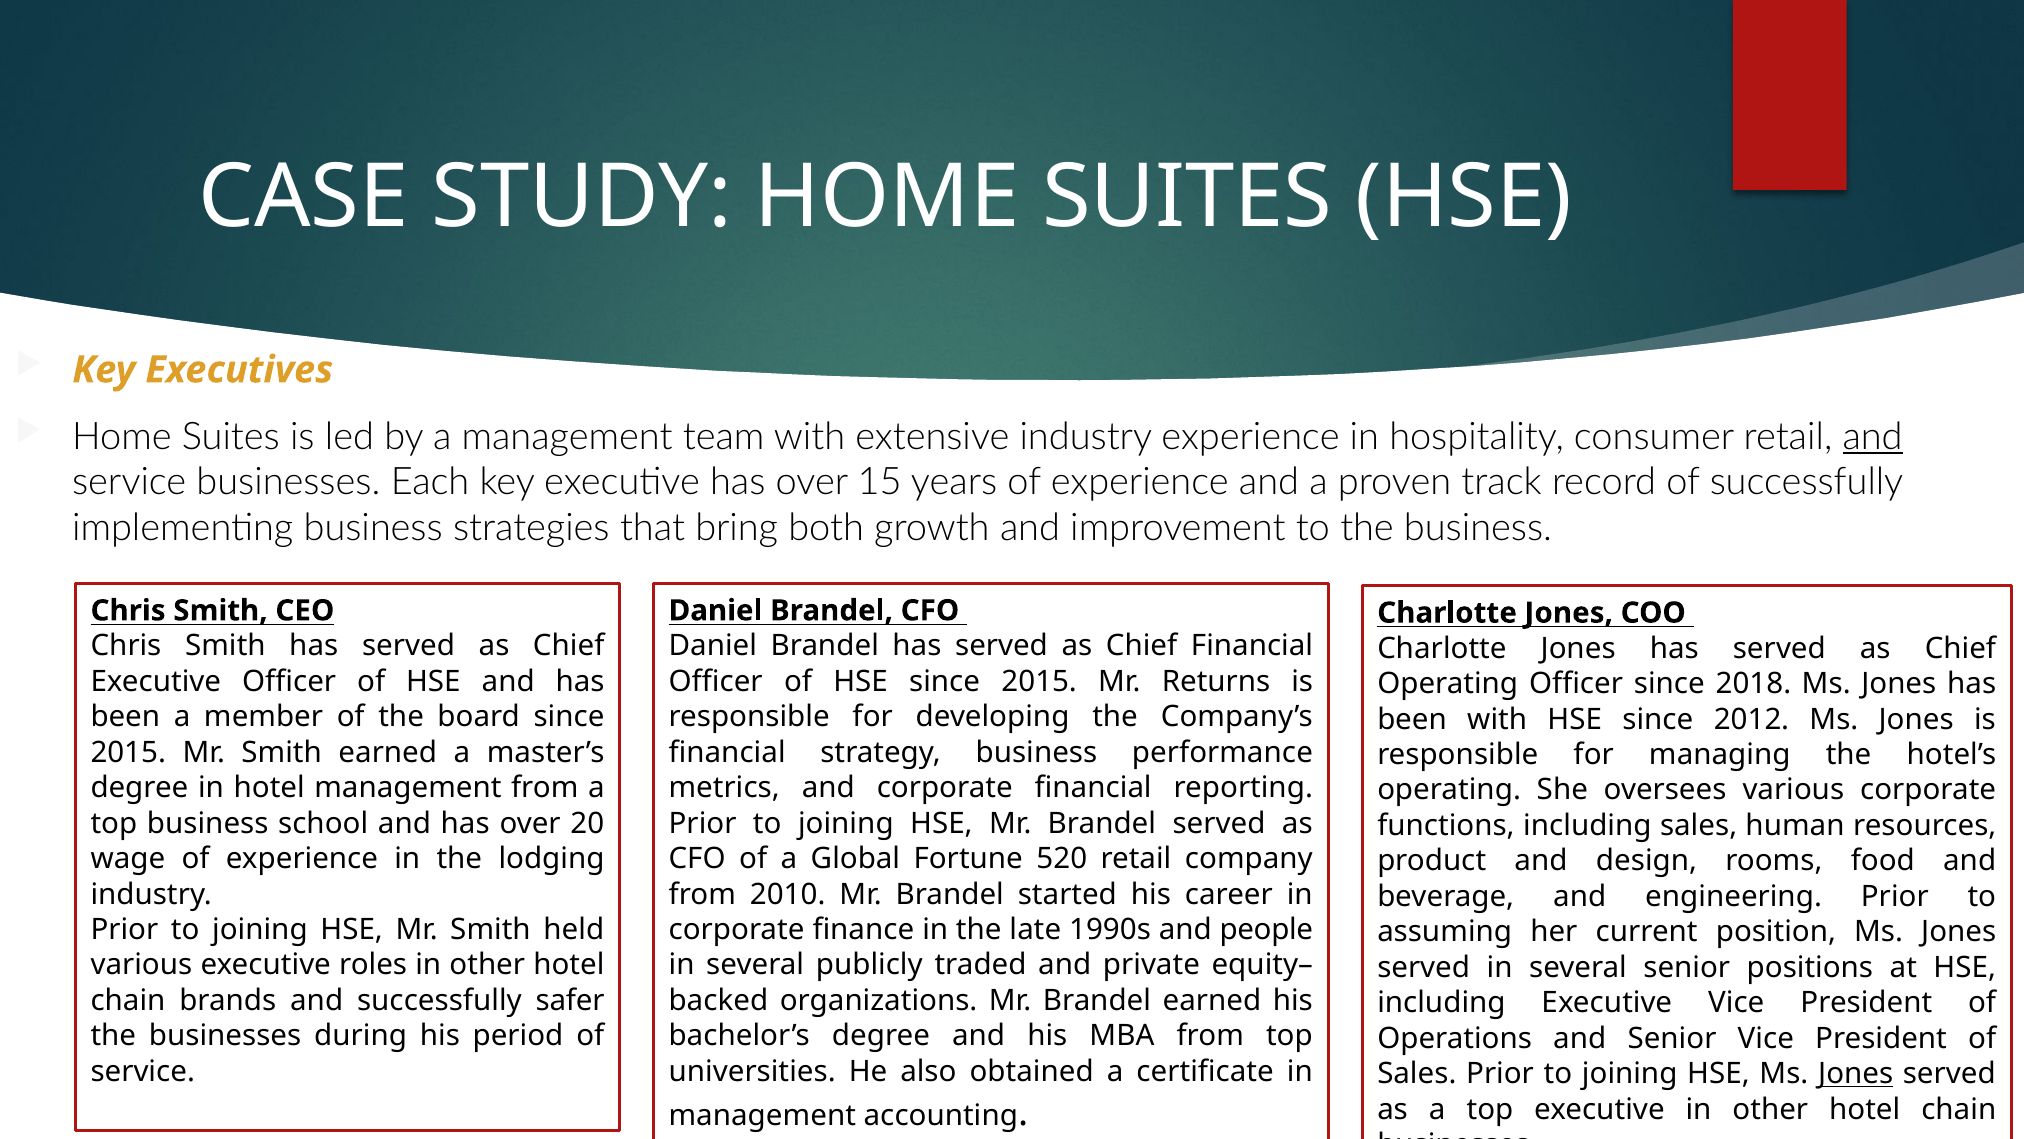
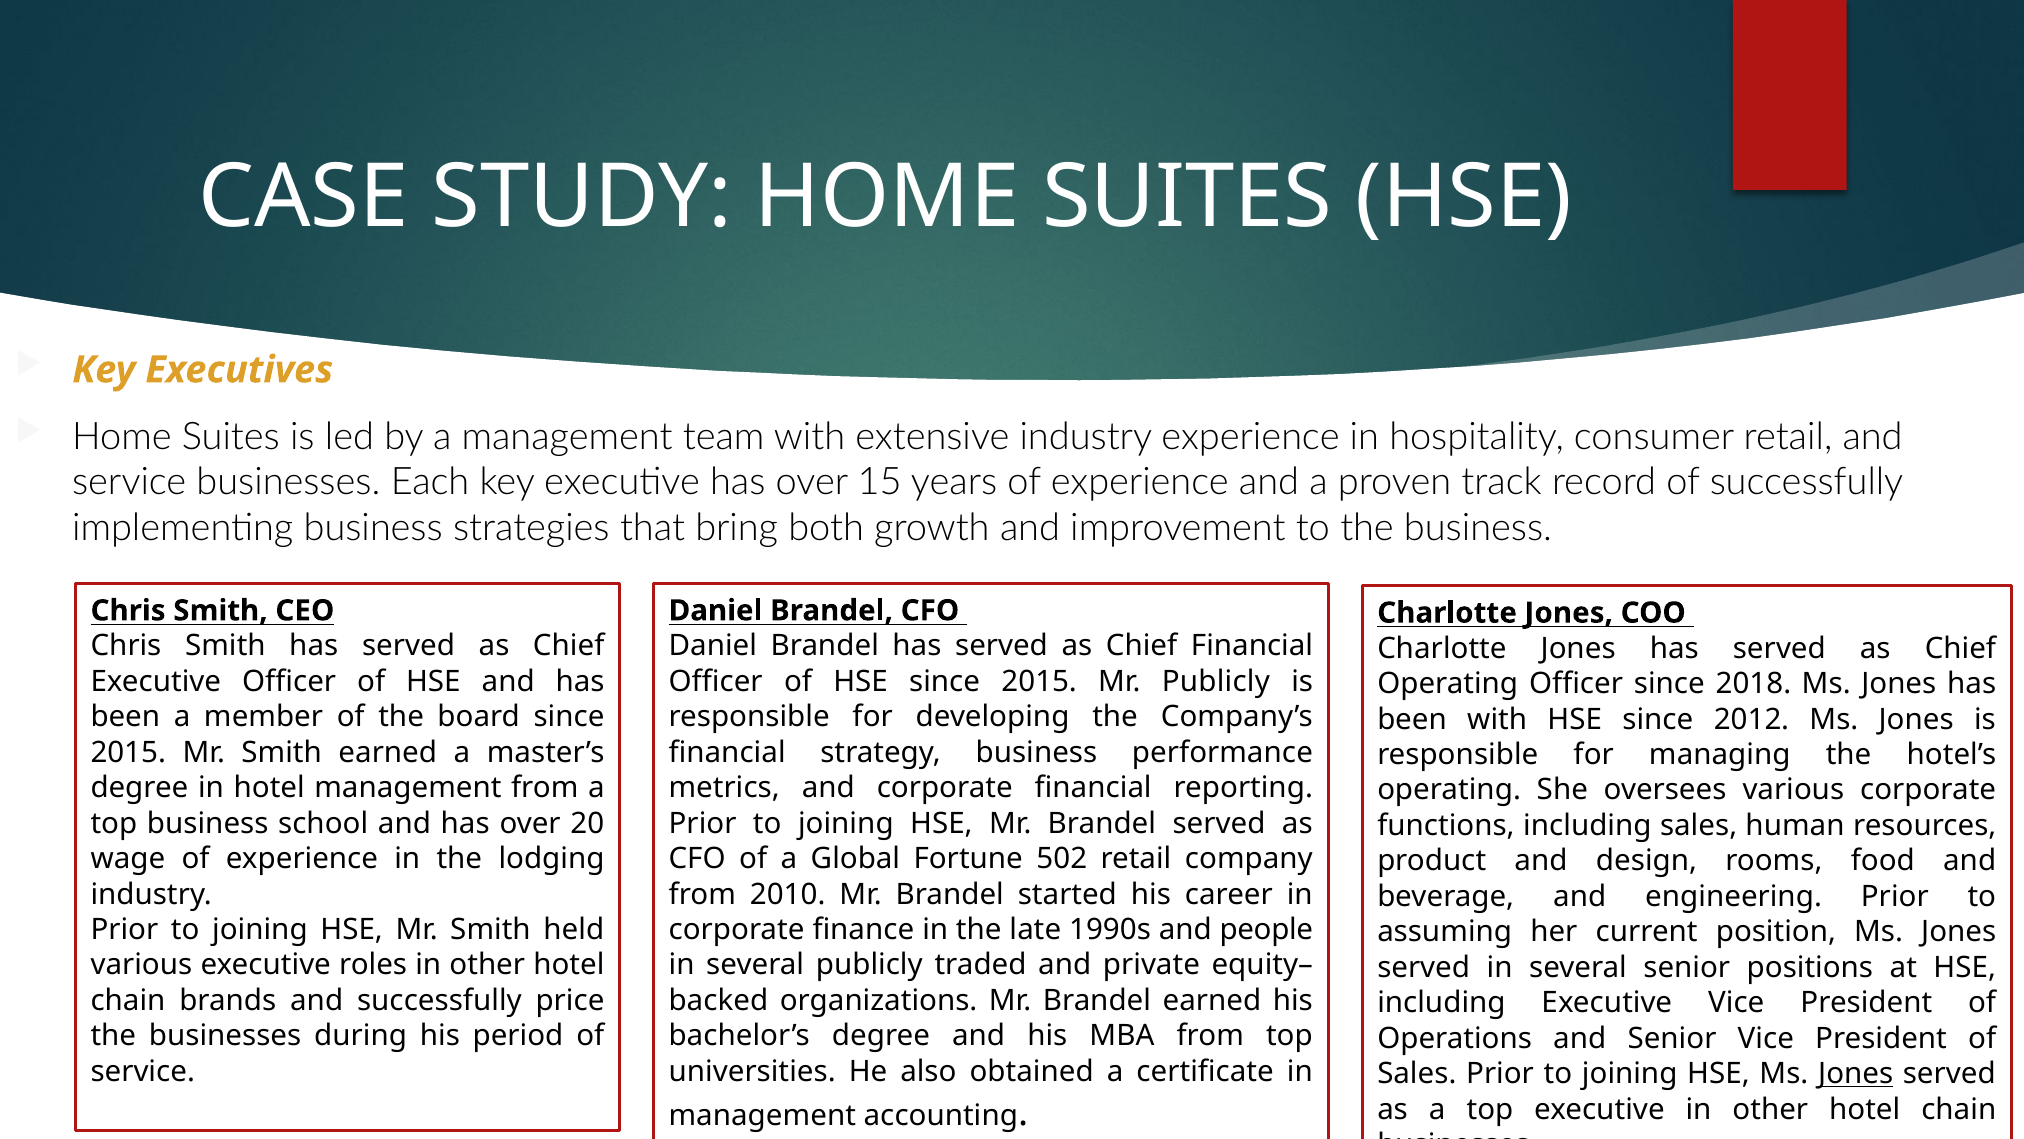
and underline: present -> none (1873, 436)
Mr Returns: Returns -> Publicly (1216, 681)
520: 520 -> 502 (1062, 859)
safer: safer -> price (570, 1001)
